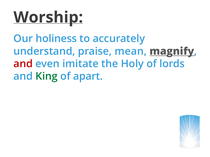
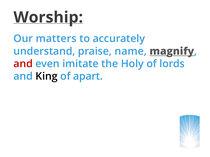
holiness: holiness -> matters (56, 39)
mean: mean -> name (131, 51)
King colour: green -> black (47, 77)
